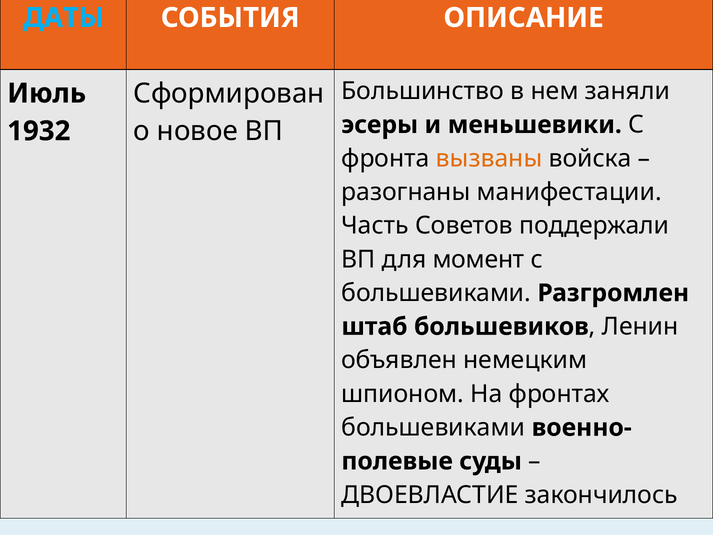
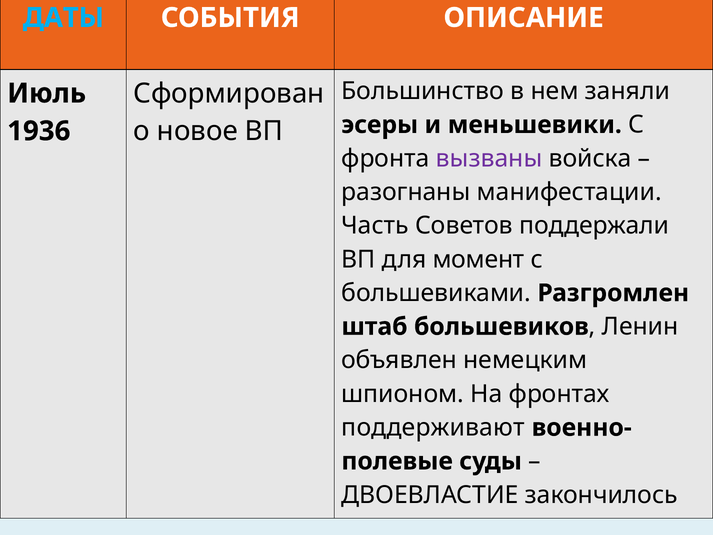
1932: 1932 -> 1936 (39, 131)
вызваны colour: orange -> purple (489, 158)
большевиками: большевиками -> поддерживают (433, 427)
